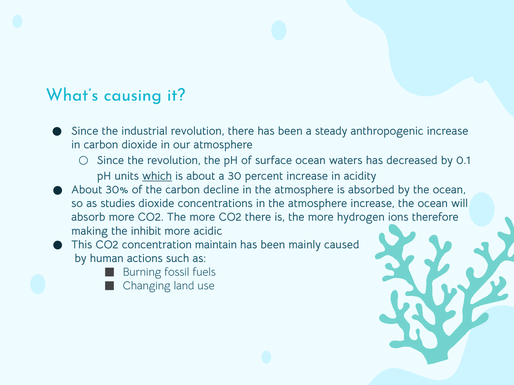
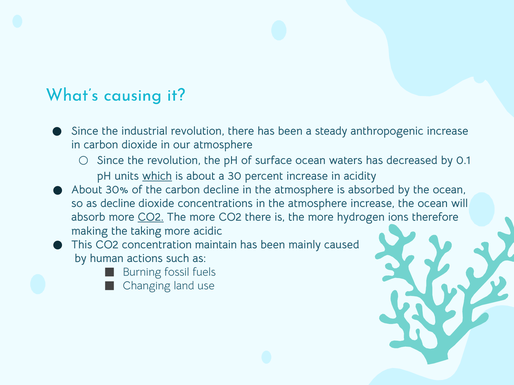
as studies: studies -> decline (118, 204)
CO2 underline: none -> present (151, 217)
inhibit: inhibit -> taking (146, 231)
